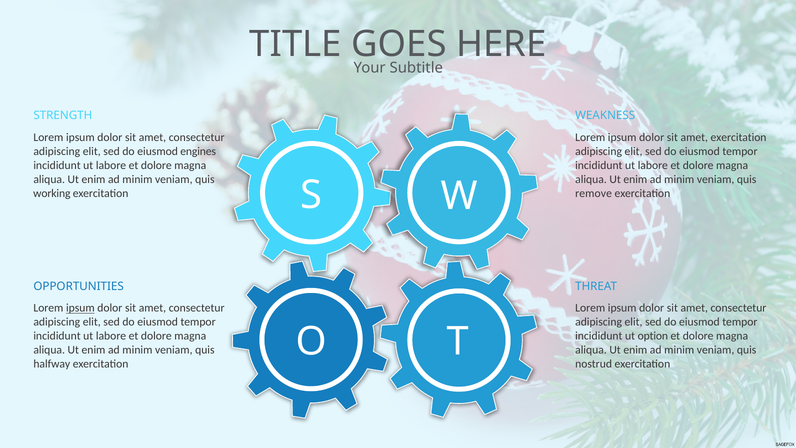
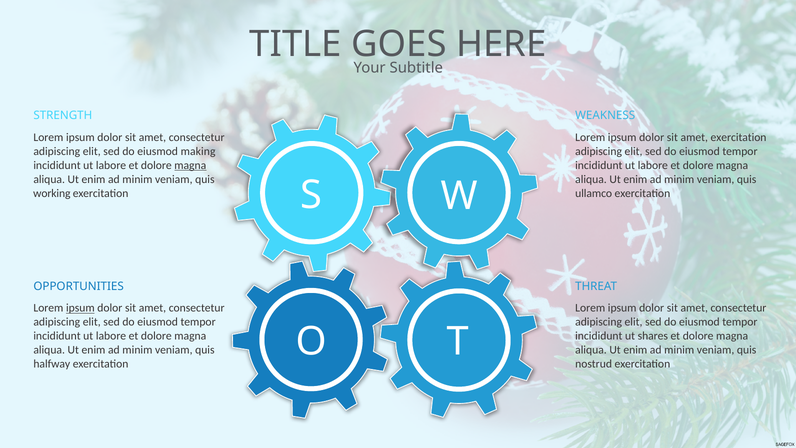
engines: engines -> making (198, 151)
magna underline: none -> present (190, 165)
remove: remove -> ullamco (594, 193)
option: option -> shares (653, 336)
